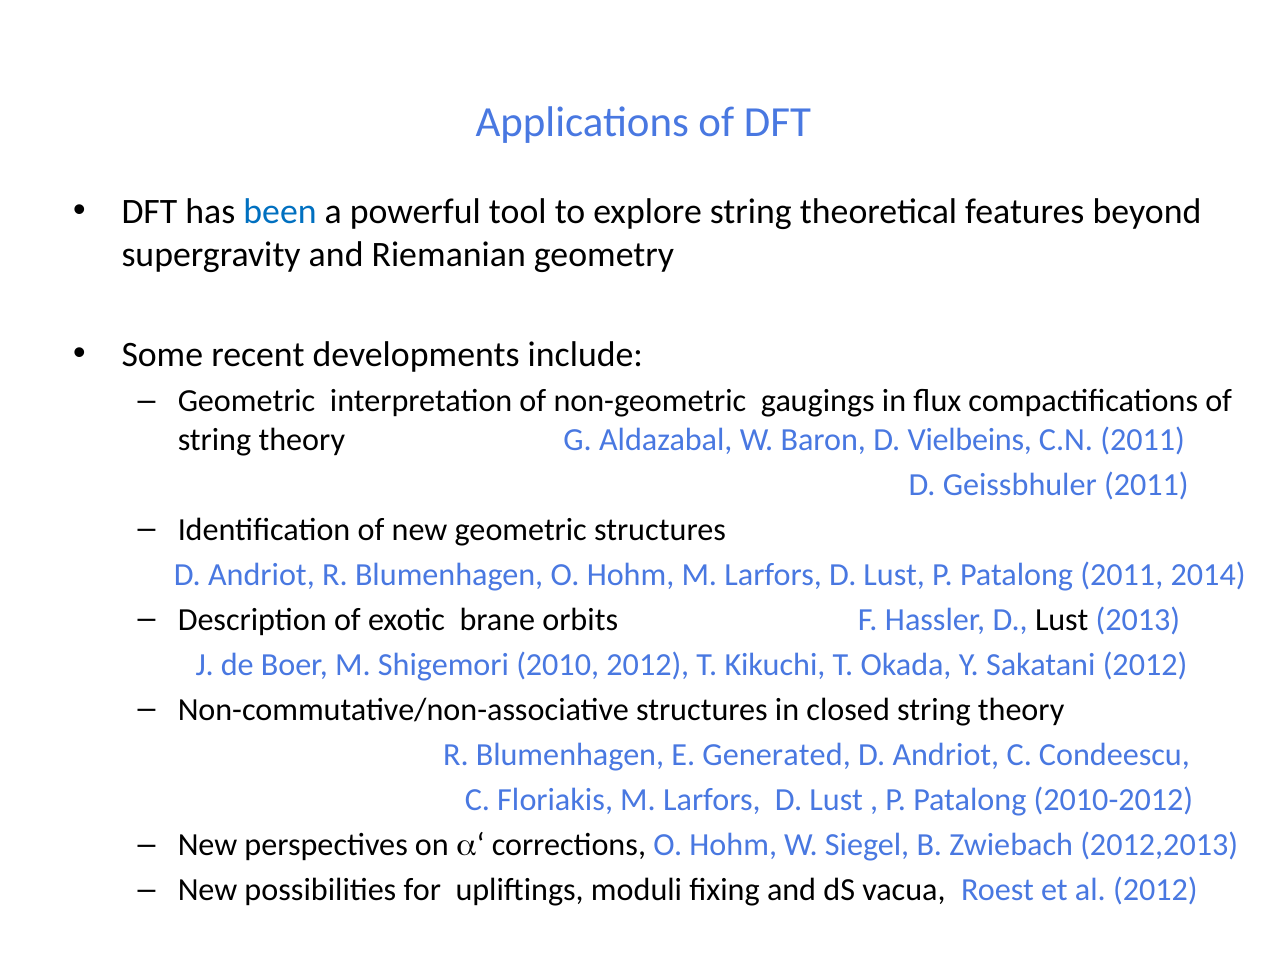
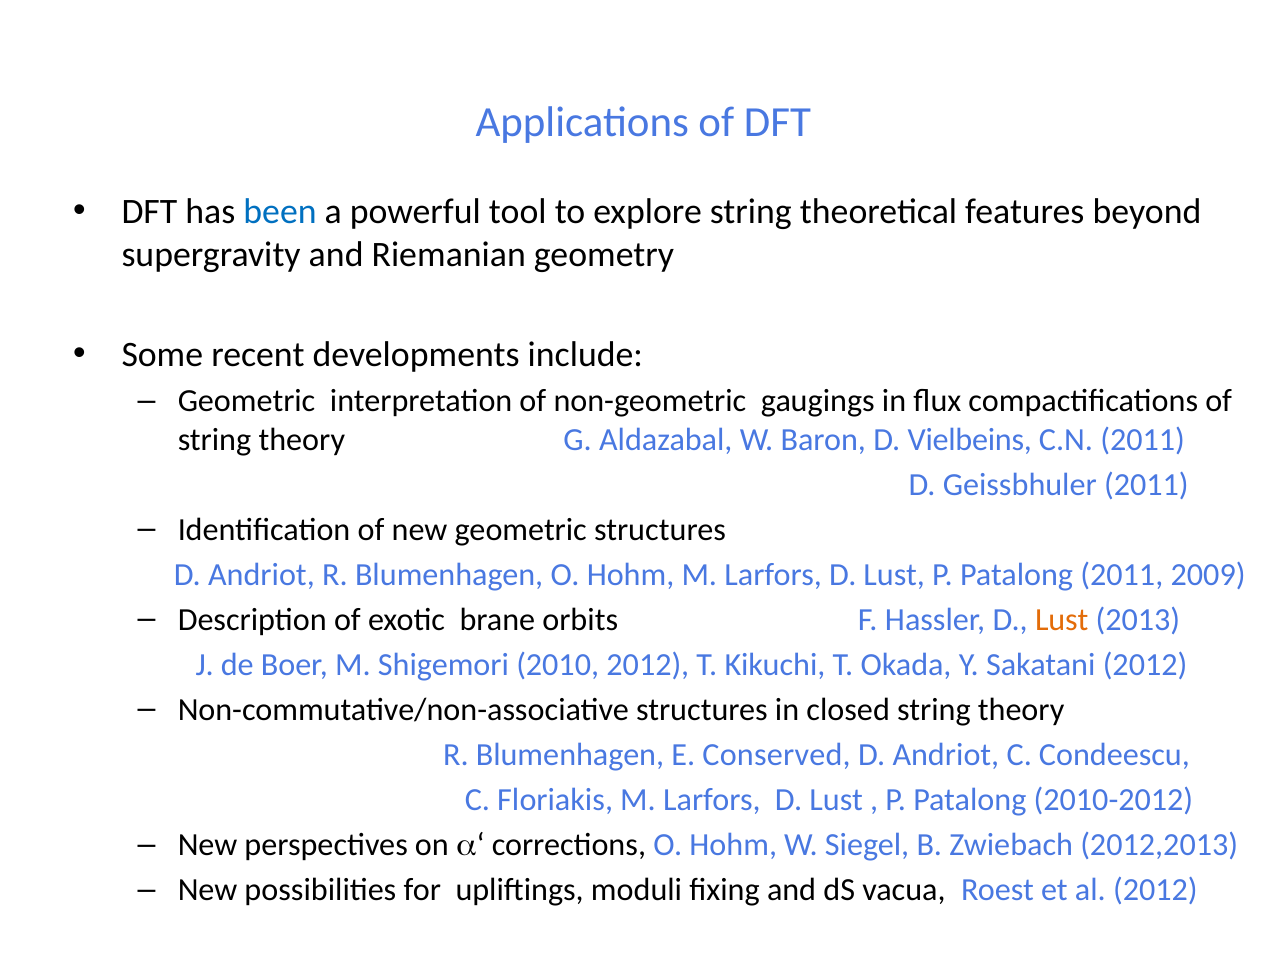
2014: 2014 -> 2009 (1208, 575)
Lust colour: black -> orange (1062, 620)
Generated: Generated -> Conserved (777, 755)
